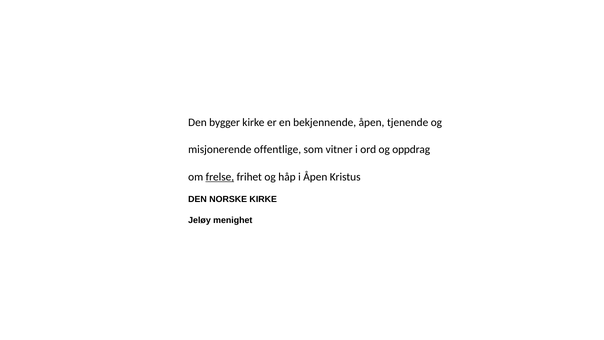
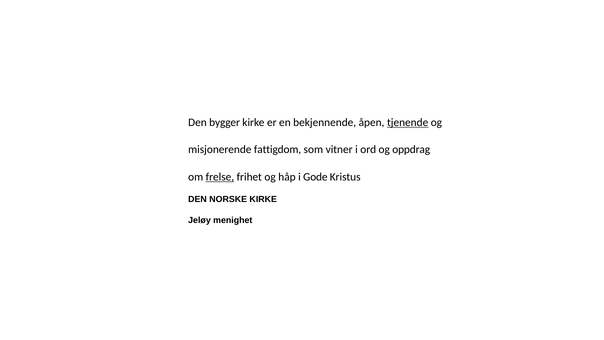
tjenende underline: none -> present (408, 122)
offentlige: offentlige -> fattigdom (278, 149)
i Åpen: Åpen -> Gode (315, 177)
